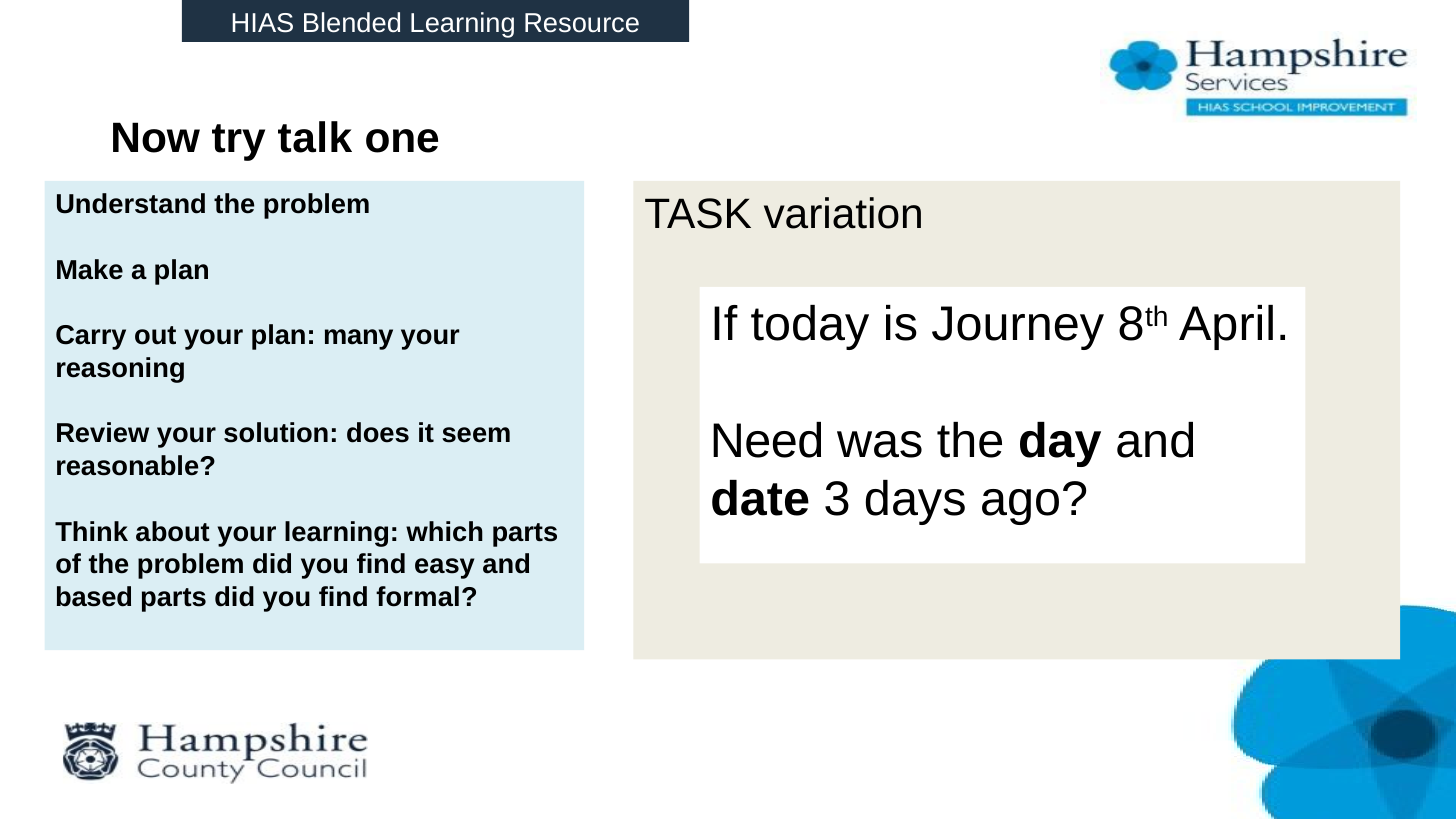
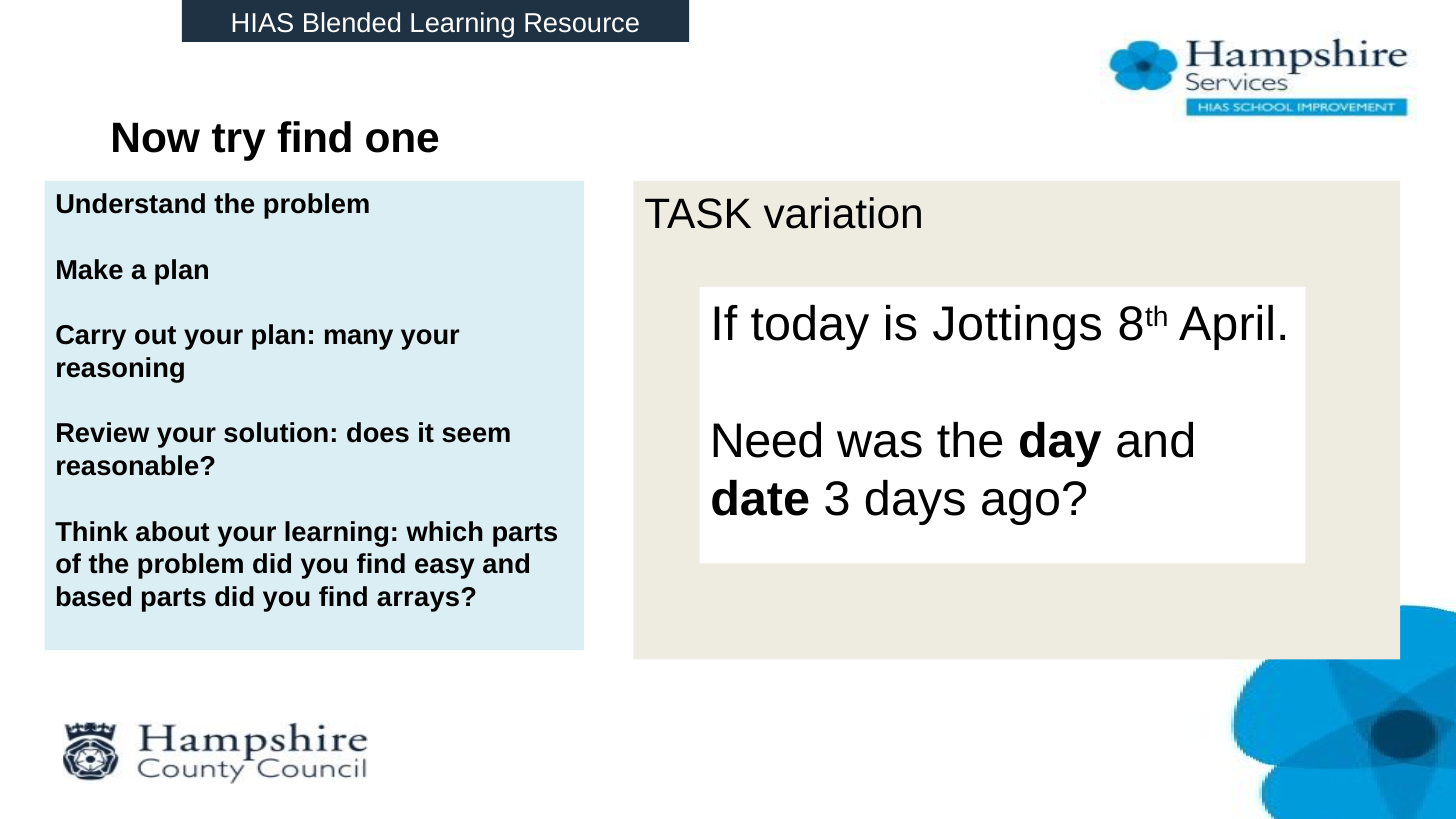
try talk: talk -> find (315, 139)
Journey: Journey -> Jottings (1018, 325)
formal: formal -> arrays (427, 598)
